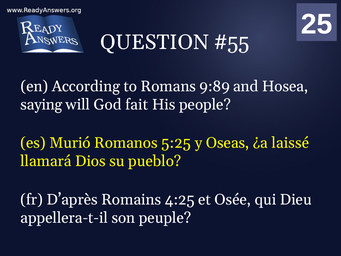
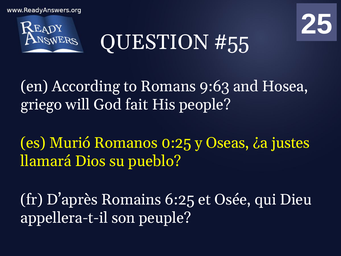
9:89: 9:89 -> 9:63 (215, 86)
saying: saying -> griego (41, 104)
5:25: 5:25 -> 0:25 (176, 143)
laissé: laissé -> justes (291, 143)
4:25: 4:25 -> 6:25 (180, 199)
